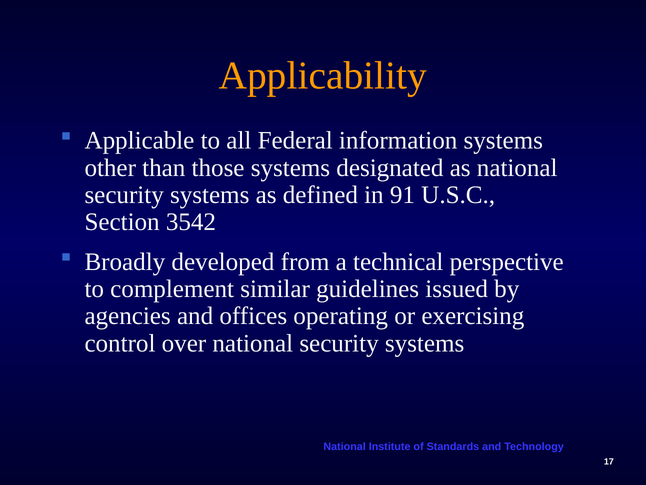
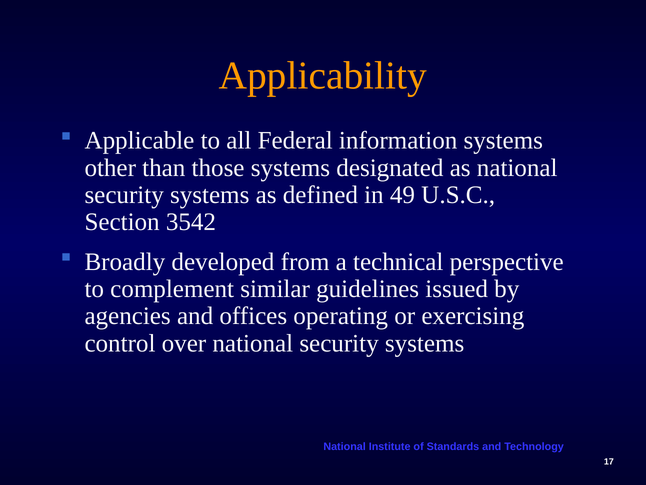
91: 91 -> 49 (402, 195)
